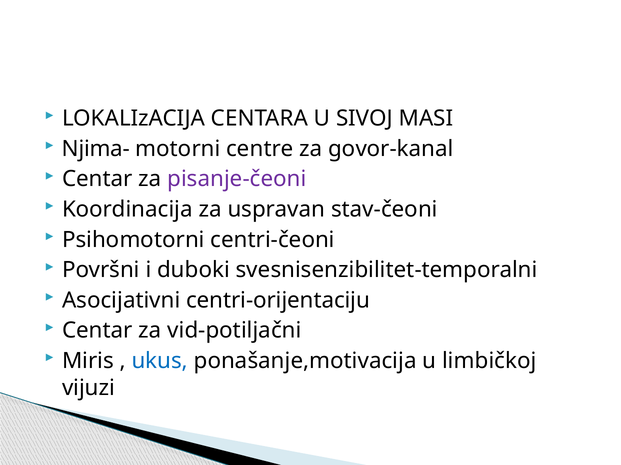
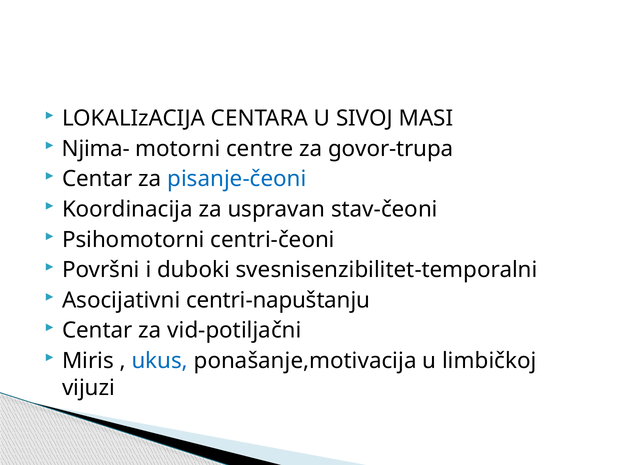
govor-kanal: govor-kanal -> govor-trupa (391, 149)
pisanje-čeoni colour: purple -> blue (237, 179)
centri-orijentaciju: centri-orijentaciju -> centri-napuštanju (278, 301)
